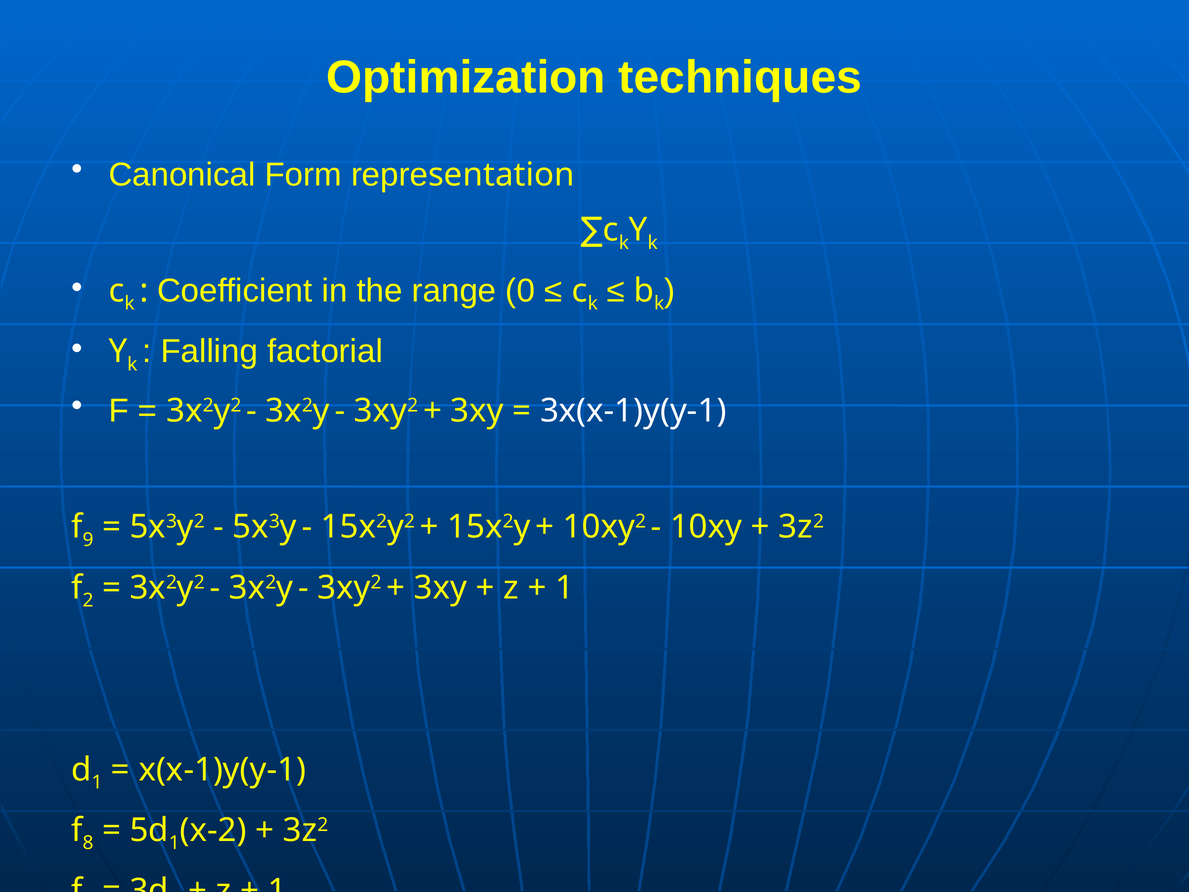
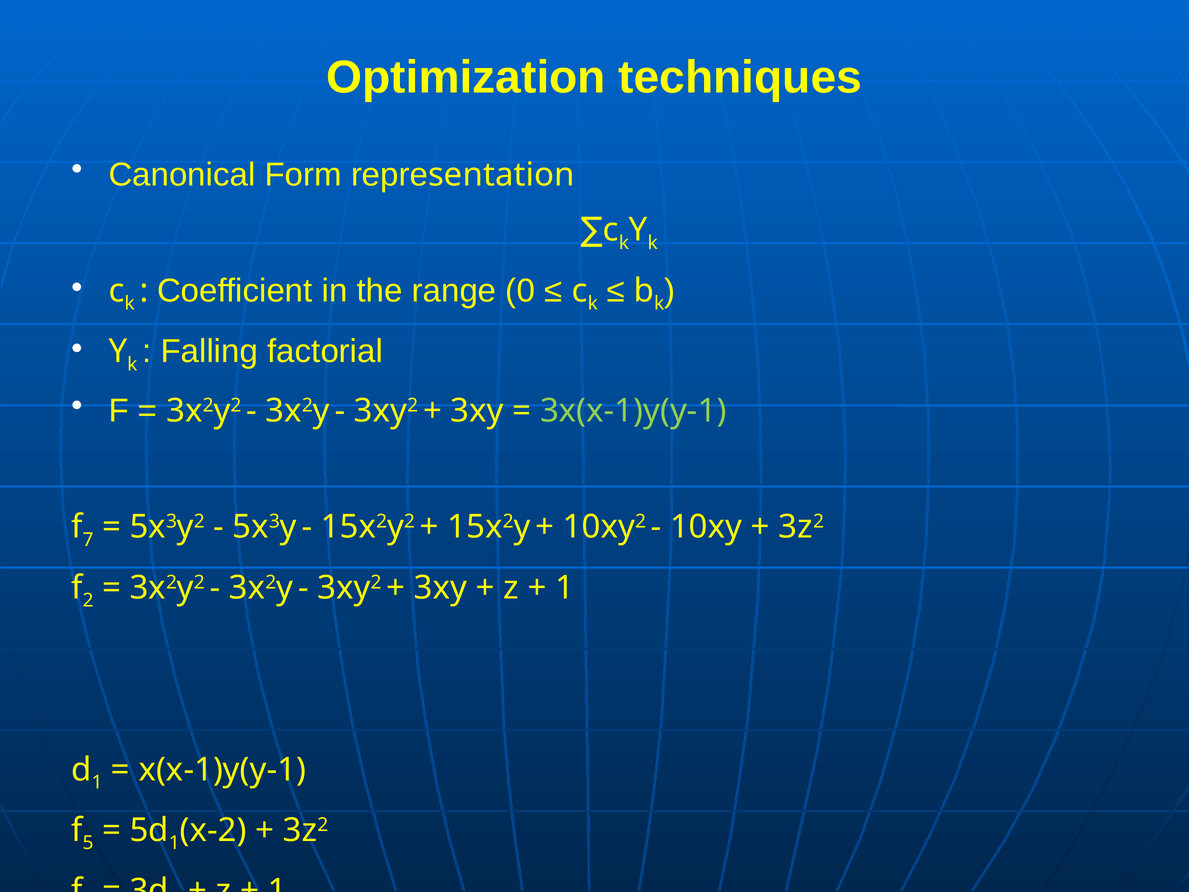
3x(x-1)y(y-1 colour: white -> light green (633, 411)
9: 9 -> 7 (88, 540)
8: 8 -> 5 (88, 843)
